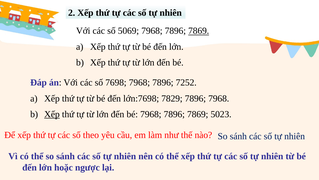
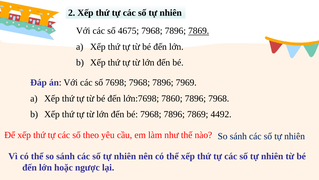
5069: 5069 -> 4675 (128, 31)
7252: 7252 -> 7969 (186, 82)
7829: 7829 -> 7860 (172, 98)
Xếp underline: present -> none (52, 114)
5023: 5023 -> 4492 (221, 114)
